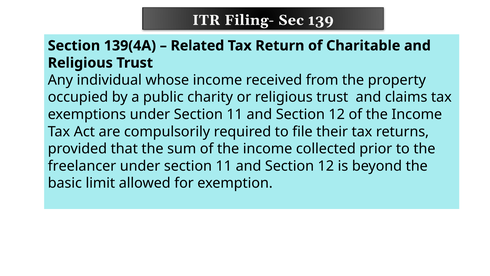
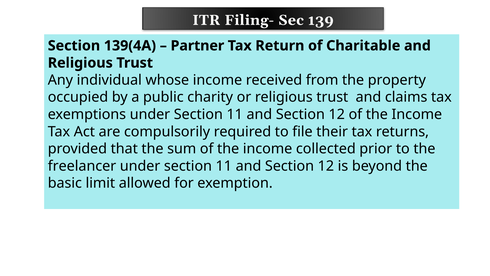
Related: Related -> Partner (197, 46)
